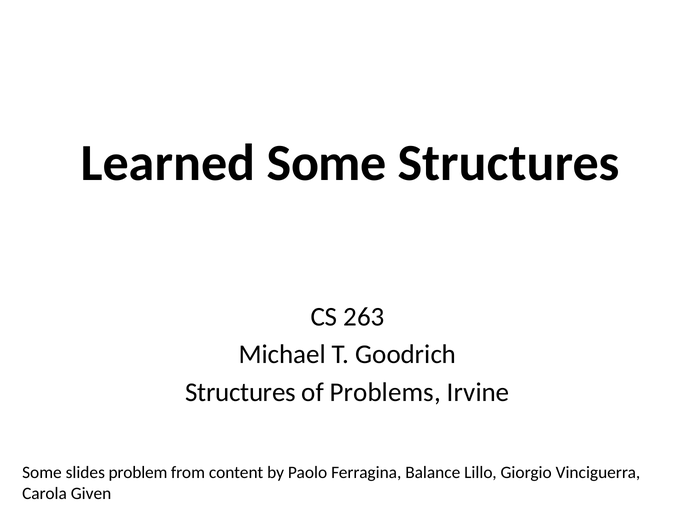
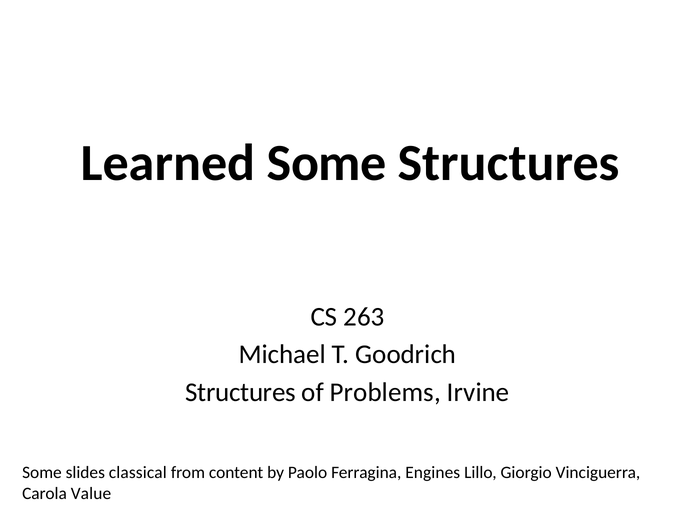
problem: problem -> classical (138, 473)
Balance: Balance -> Engines (433, 473)
Given: Given -> Value (91, 494)
